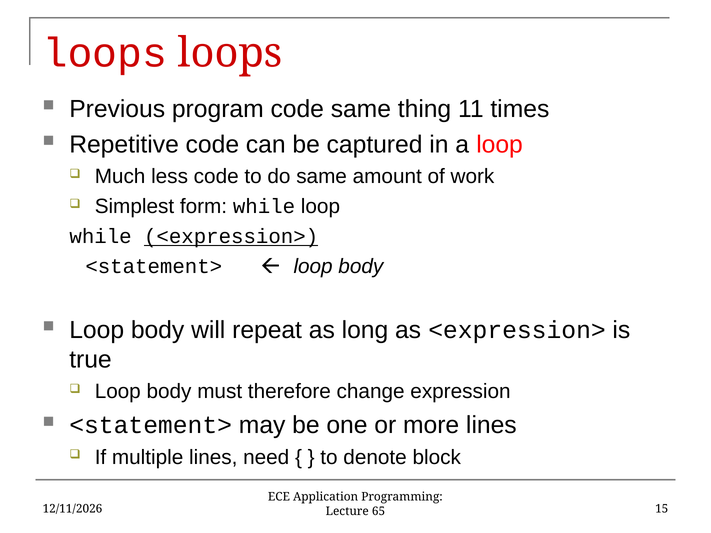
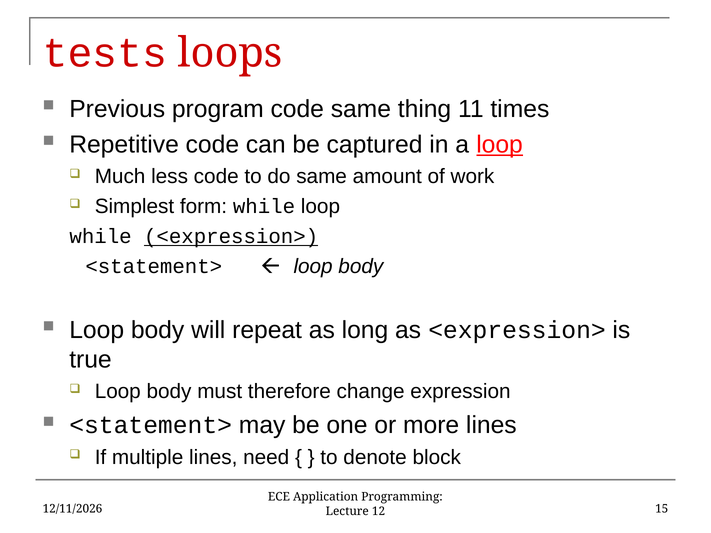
loops: loops -> tests (105, 53)
loop underline: none -> present (500, 145)
65: 65 -> 12 (379, 512)
